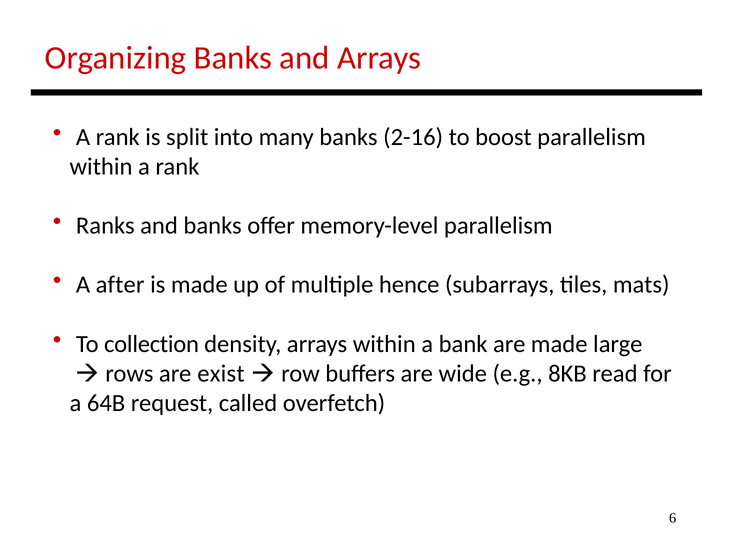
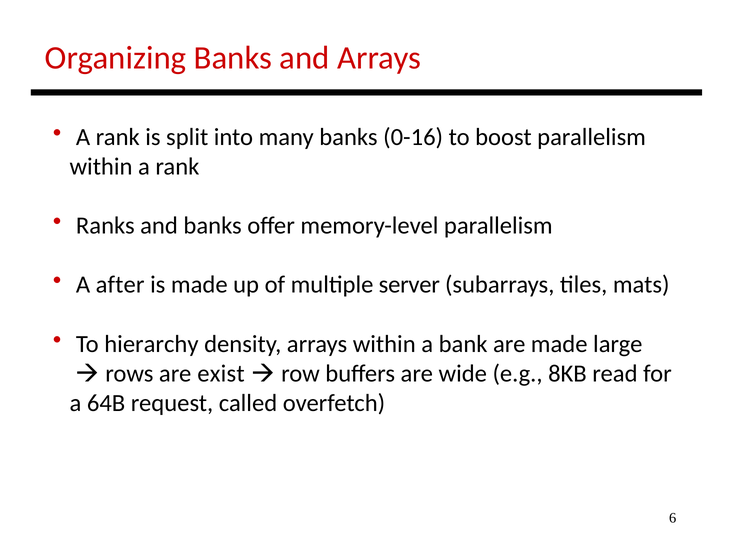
2-16: 2-16 -> 0-16 (413, 137)
hence: hence -> server (409, 285)
collection: collection -> hierarchy (151, 344)
